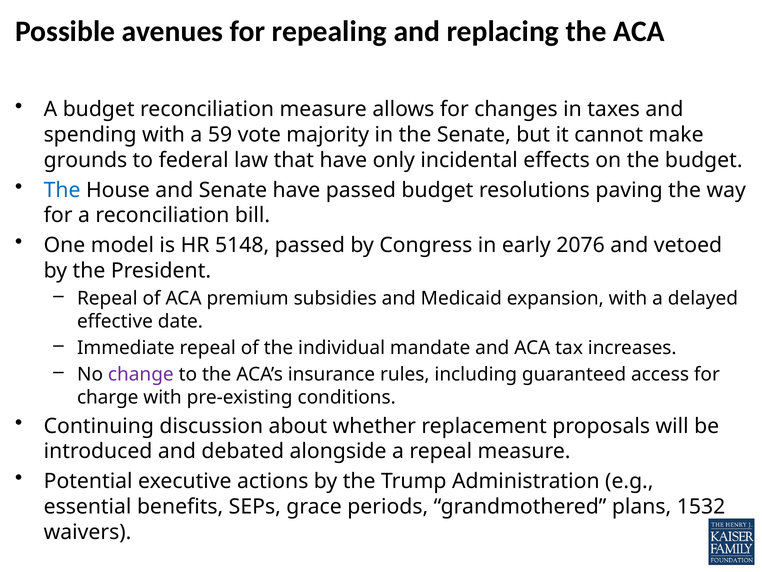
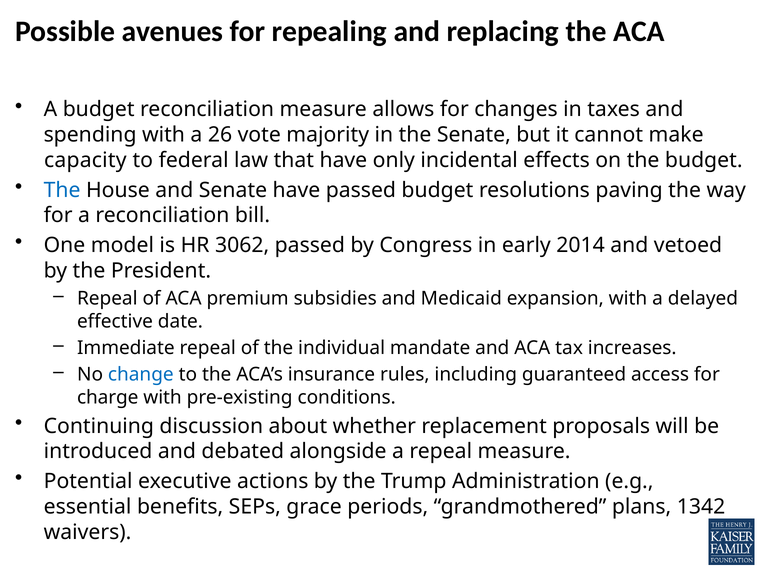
59: 59 -> 26 (220, 135)
grounds: grounds -> capacity (85, 160)
5148: 5148 -> 3062 (242, 245)
2076: 2076 -> 2014 (581, 245)
change colour: purple -> blue (141, 374)
1532: 1532 -> 1342 (701, 506)
